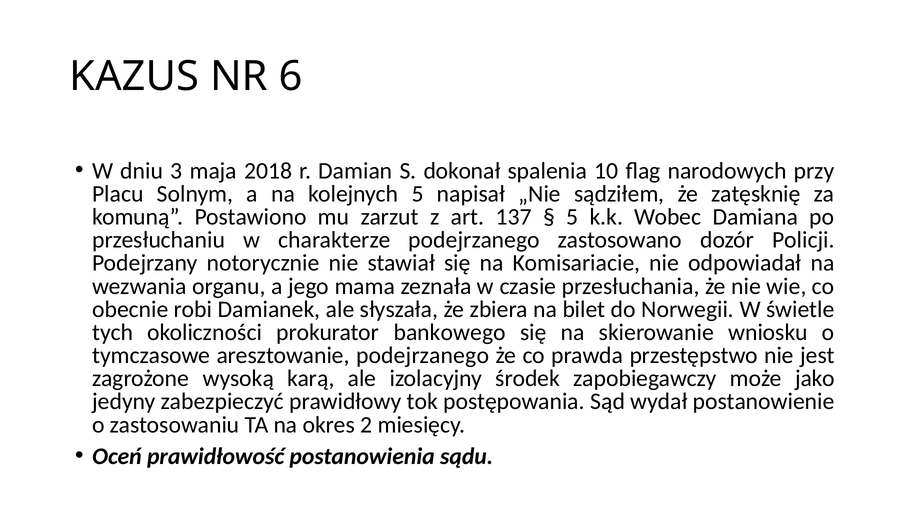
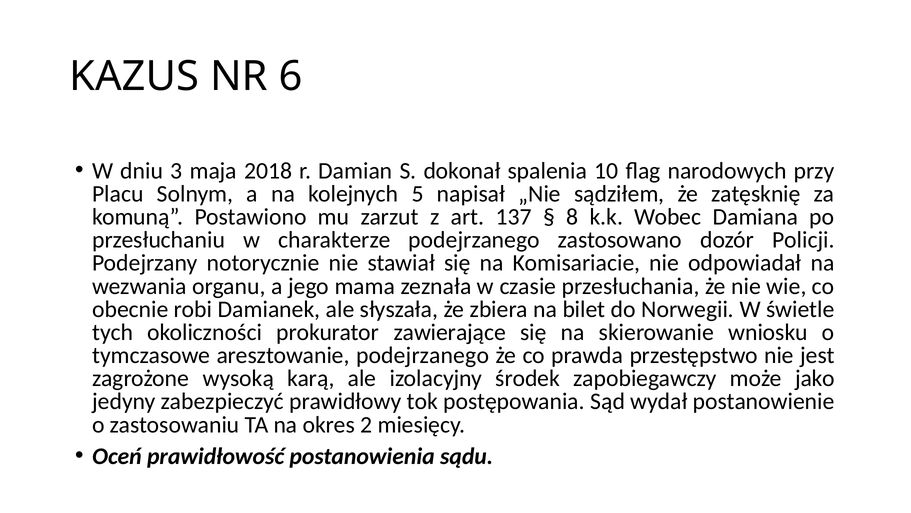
5: 5 -> 8 (572, 217)
bankowego: bankowego -> zawierające (450, 332)
